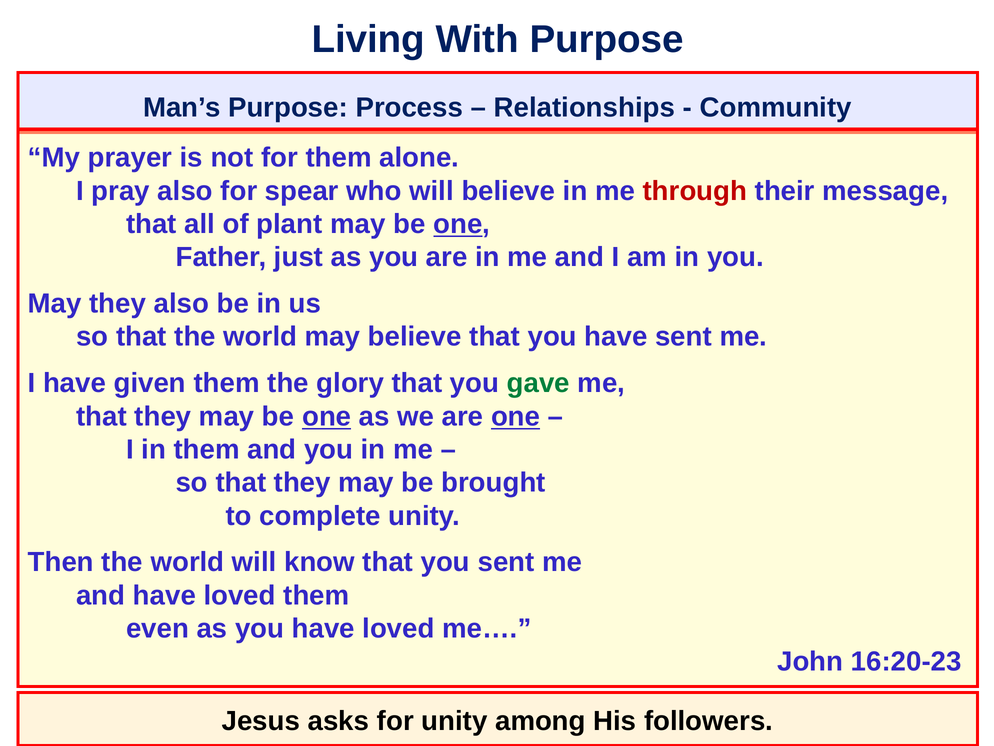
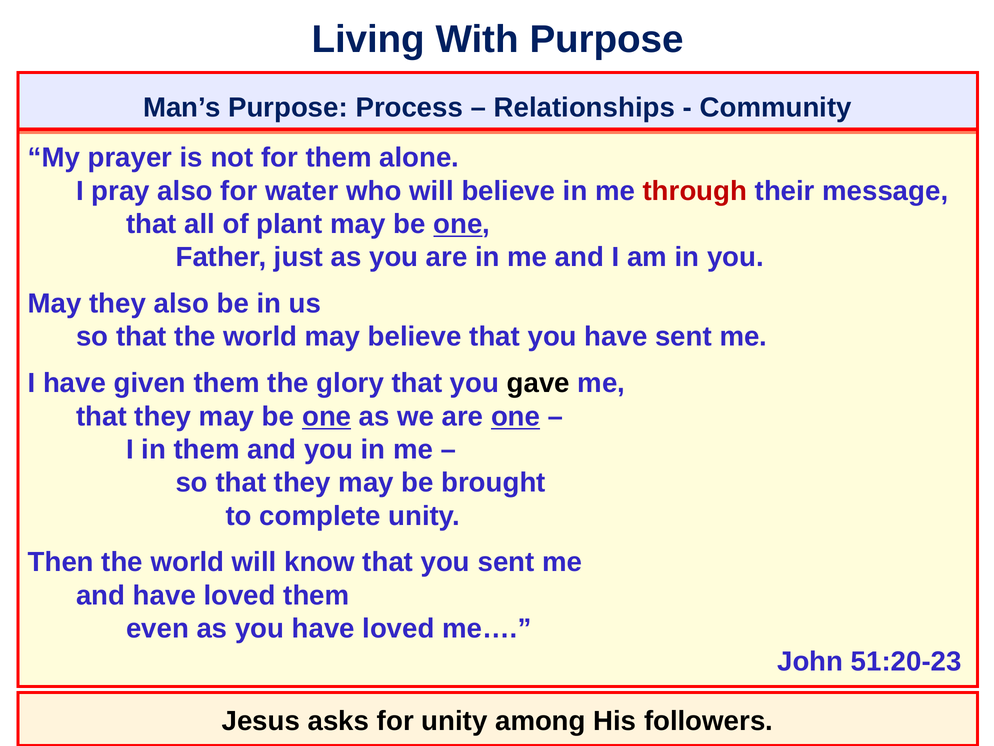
spear: spear -> water (302, 191)
gave colour: green -> black (538, 383)
16:20-23: 16:20-23 -> 51:20-23 (906, 661)
